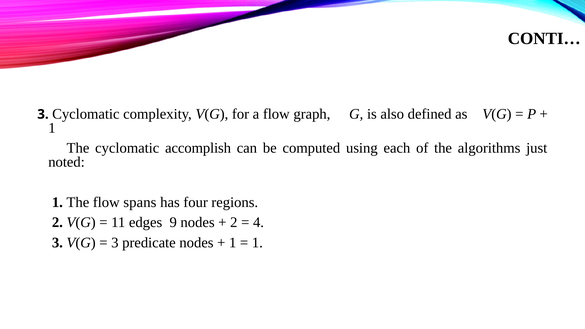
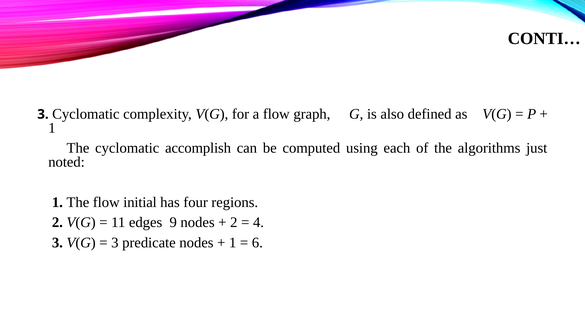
spans: spans -> initial (140, 202)
1: 1 -> 6 (257, 243)
